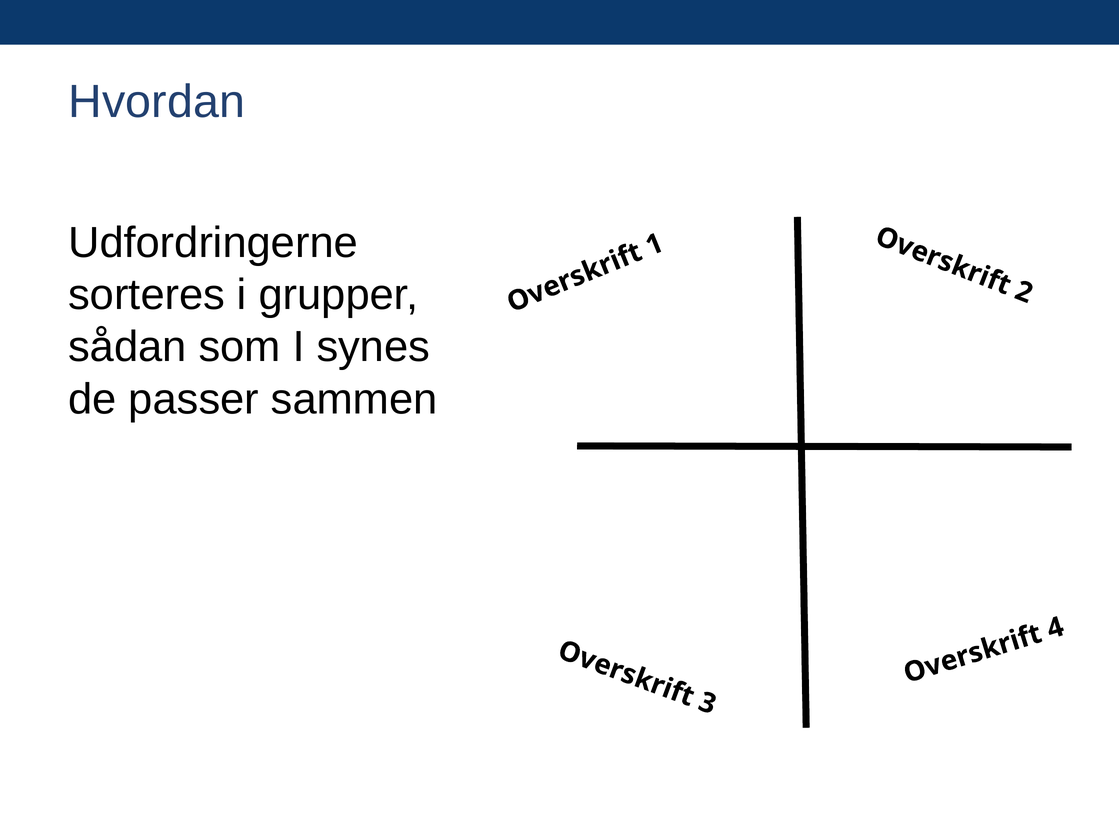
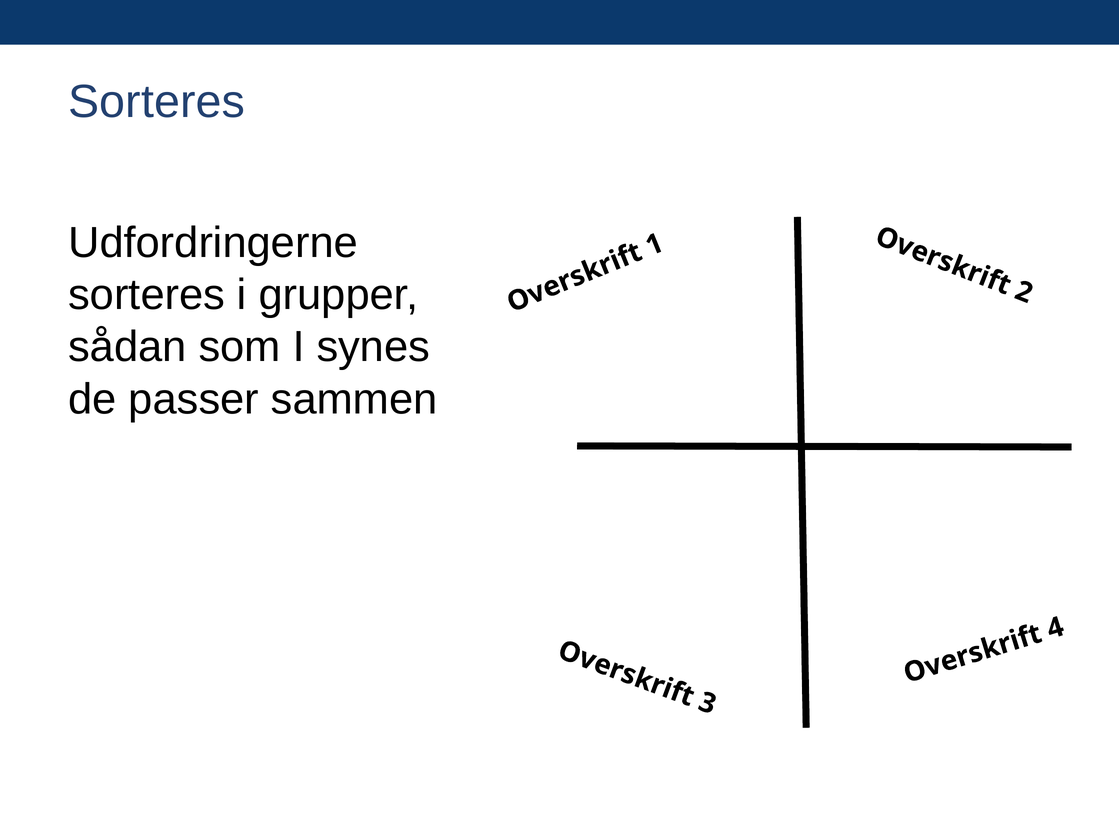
Hvordan: Hvordan -> Sorteres (157, 102)
